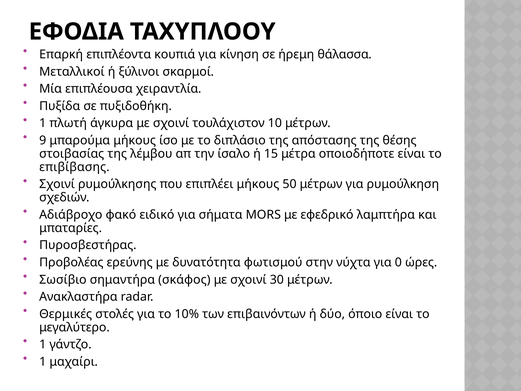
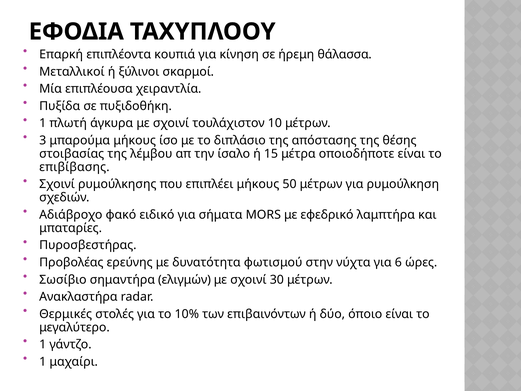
9: 9 -> 3 (43, 140)
0: 0 -> 6 (398, 262)
σκάφος: σκάφος -> ελιγμών (184, 279)
